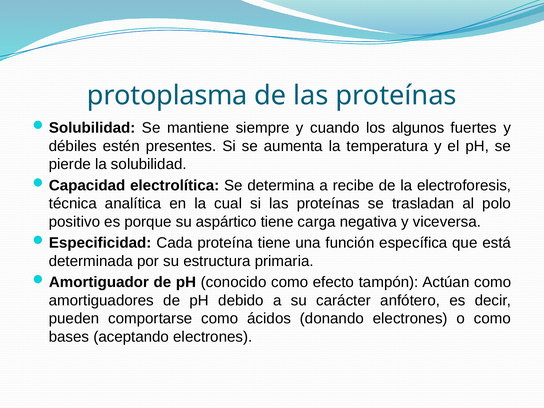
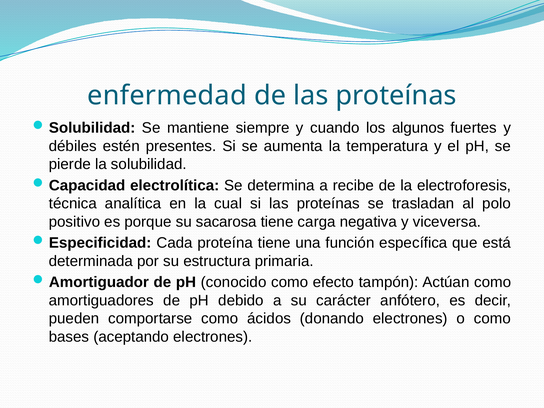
protoplasma: protoplasma -> enfermedad (167, 95)
aspártico: aspártico -> sacarosa (226, 222)
